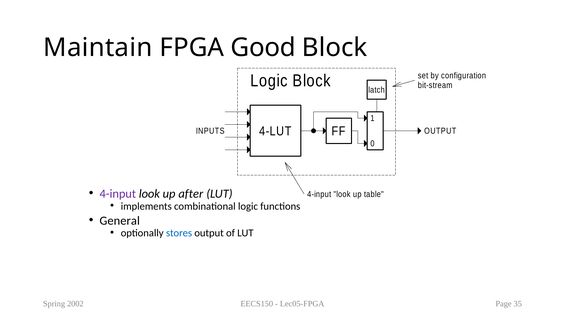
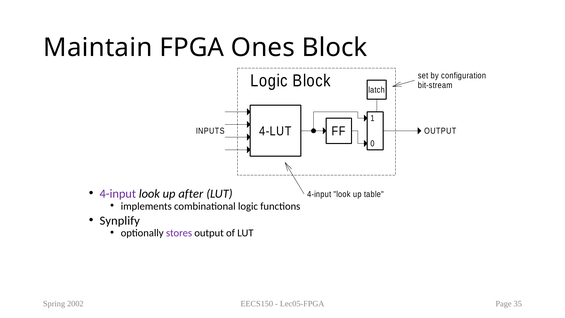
Good: Good -> Ones (263, 47)
General: General -> Synplify (120, 221)
stores colour: blue -> purple (179, 233)
